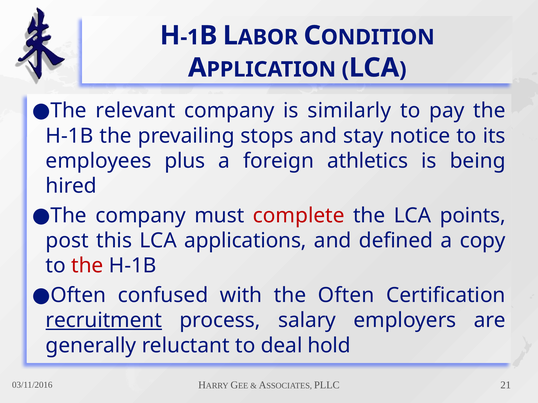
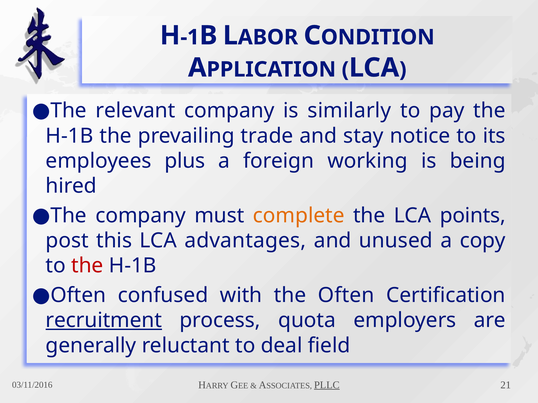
stops: stops -> trade (267, 136)
athletics: athletics -> working (368, 161)
complete colour: red -> orange (299, 216)
applications: applications -> advantages (245, 241)
defined: defined -> unused (396, 241)
salary: salary -> quota (307, 321)
hold: hold -> field (329, 346)
PLLC underline: none -> present (327, 385)
